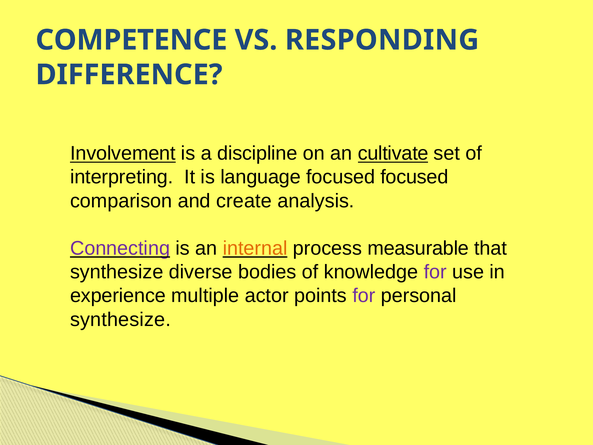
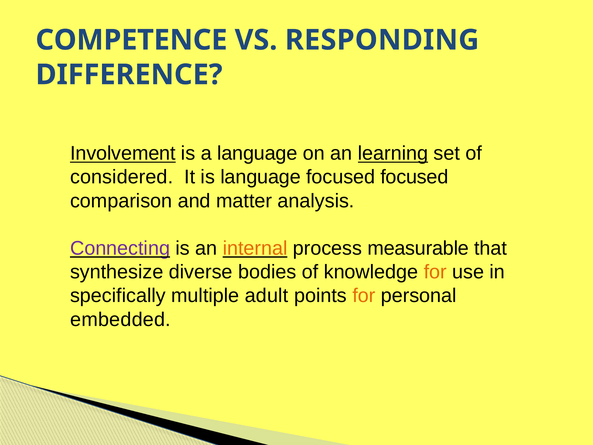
a discipline: discipline -> language (257, 153)
cultivate: cultivate -> learning (393, 153)
interpreting: interpreting -> considered (122, 177)
create: create -> matter (244, 201)
for colour: purple -> orange (435, 272)
experience: experience -> specifically (118, 296)
actor: actor -> adult (267, 296)
for colour: purple -> orange (364, 296)
synthesize: synthesize -> embedded (121, 319)
